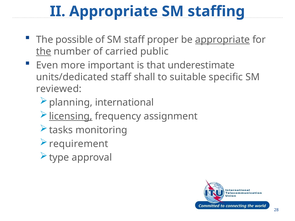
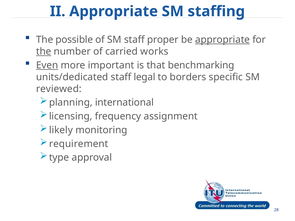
public: public -> works (154, 52)
Even underline: none -> present (47, 65)
underestimate: underestimate -> benchmarking (201, 65)
shall: shall -> legal (145, 77)
suitable: suitable -> borders (188, 77)
licensing underline: present -> none (71, 116)
tasks: tasks -> likely (61, 130)
